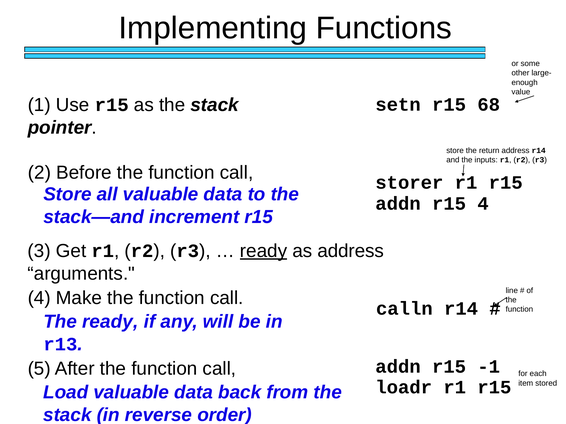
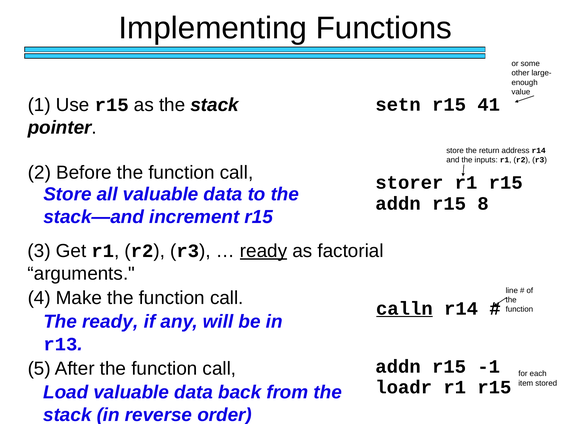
68: 68 -> 41 (489, 105)
r15 4: 4 -> 8 (483, 204)
as address: address -> factorial (351, 251)
calln underline: none -> present (405, 309)
